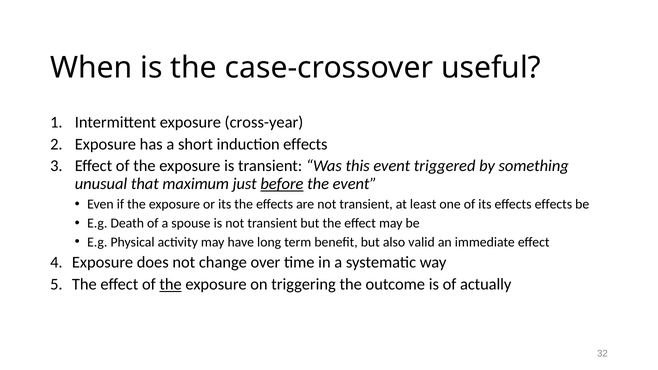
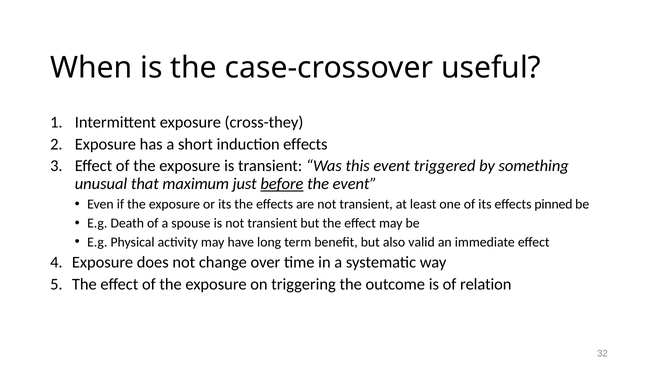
cross-year: cross-year -> cross-they (264, 122)
effects effects: effects -> pinned (553, 204)
the underline: present -> none (171, 284)
actually: actually -> relation (486, 284)
